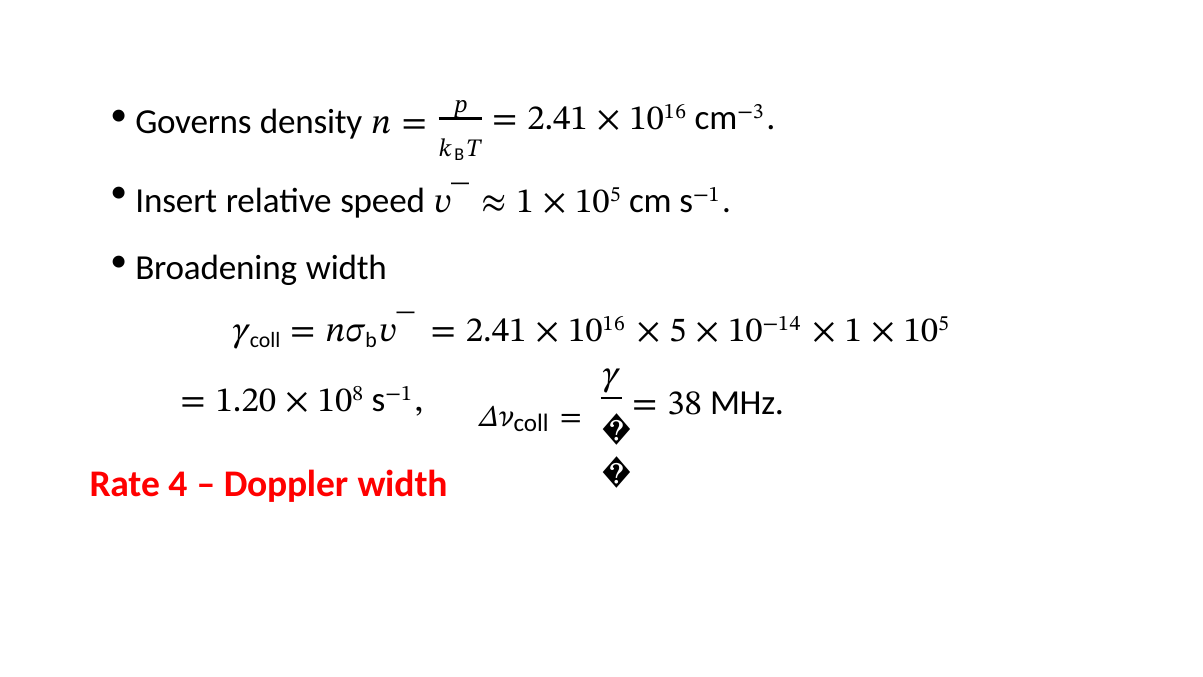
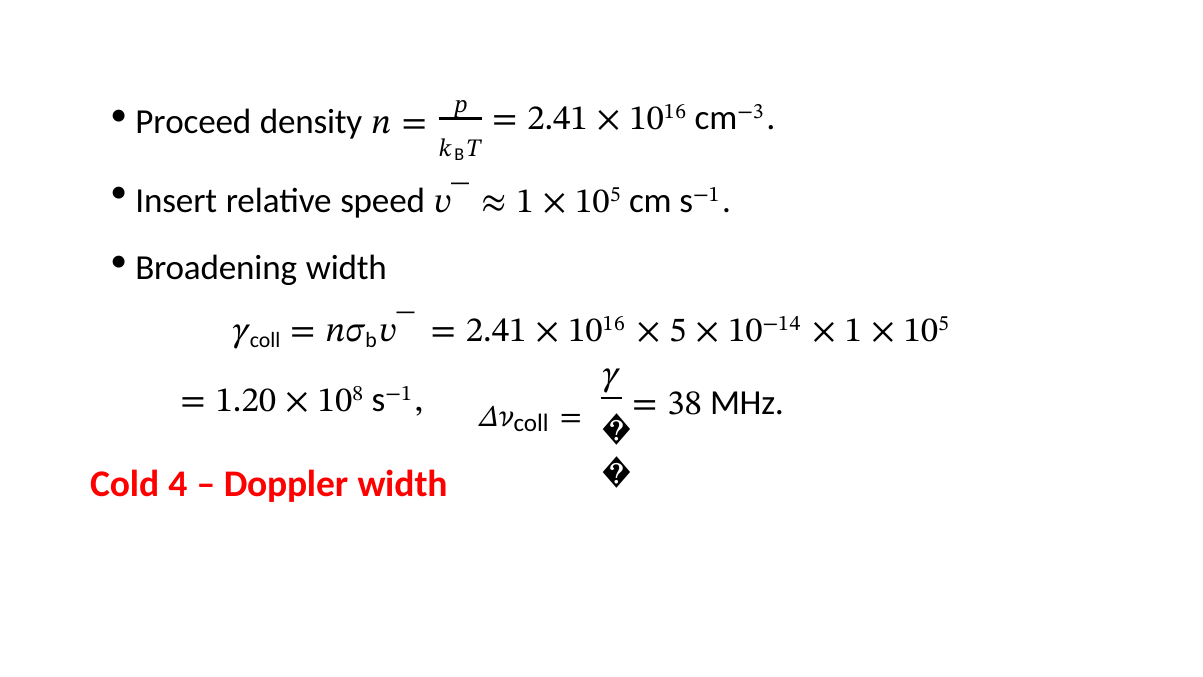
Governs: Governs -> Proceed (193, 122)
Rate: Rate -> Cold (125, 484)
